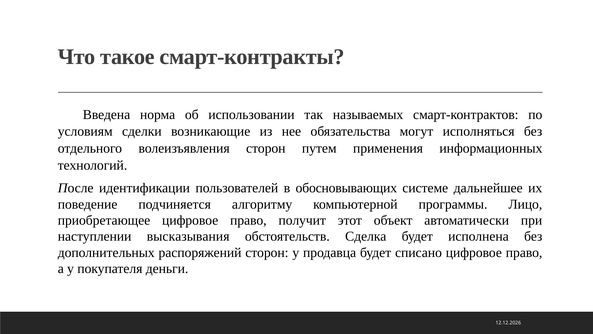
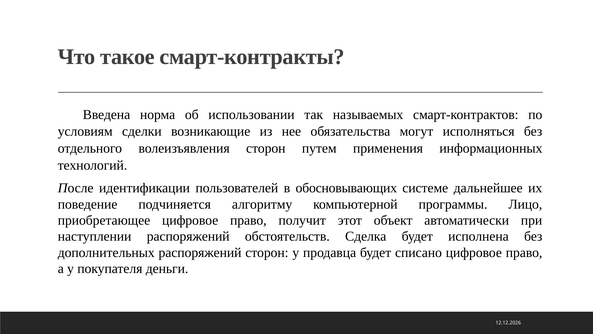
наступлении высказывания: высказывания -> распоряжений (188, 236)
